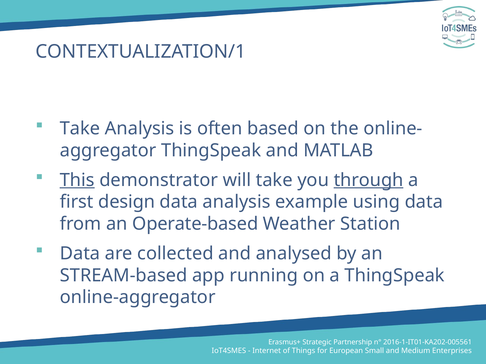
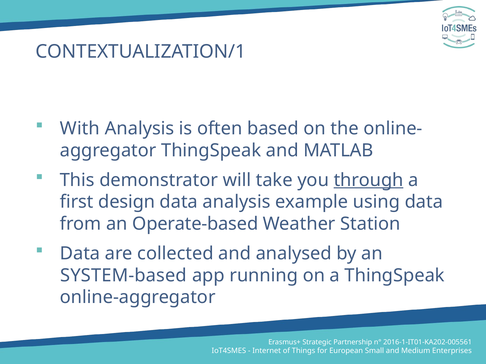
Take: Take -> With (80, 129)
This underline: present -> none (77, 180)
STREAM-based: STREAM-based -> SYSTEM-based (124, 276)
